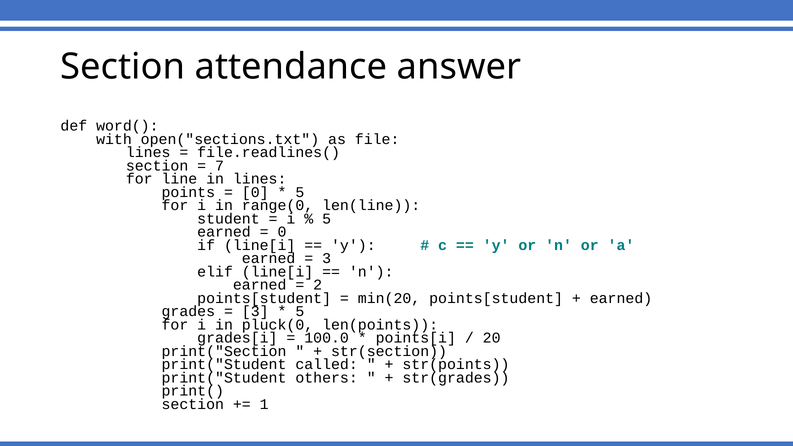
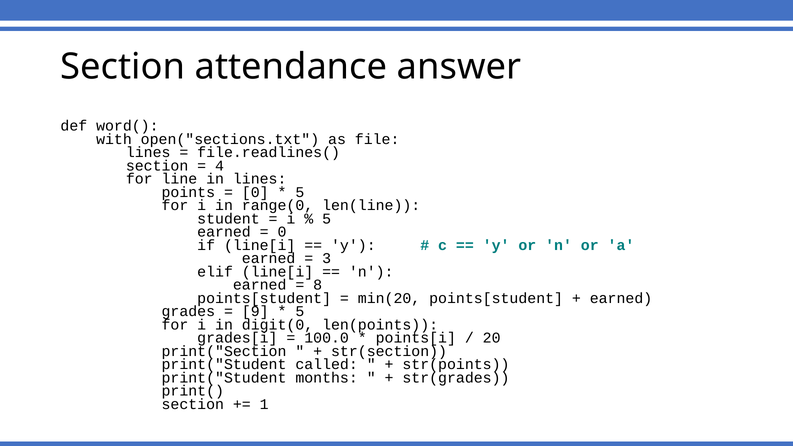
7: 7 -> 4 (220, 166)
2: 2 -> 8 (318, 285)
3: 3 -> 9 (255, 312)
pluck(0: pluck(0 -> digit(0 (278, 325)
others: others -> months (327, 378)
